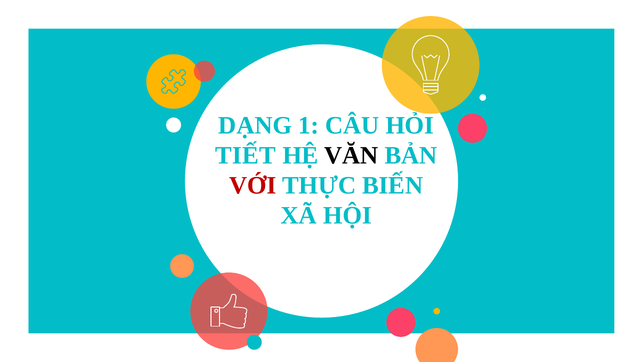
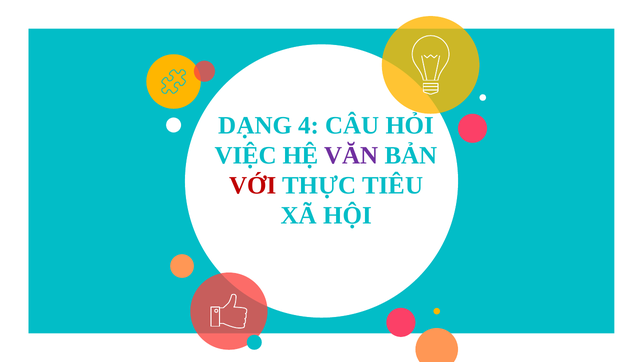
1: 1 -> 4 (309, 125)
TIẾT: TIẾT -> VIỆC (246, 155)
VĂN colour: black -> purple (351, 155)
BIẾN: BIẾN -> TIÊU (393, 185)
